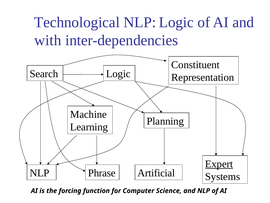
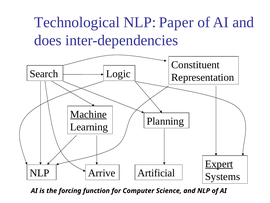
NLP Logic: Logic -> Paper (176, 22)
with: with -> does (48, 40)
Machine underline: none -> present (88, 114)
Phrase: Phrase -> Arrive (102, 173)
